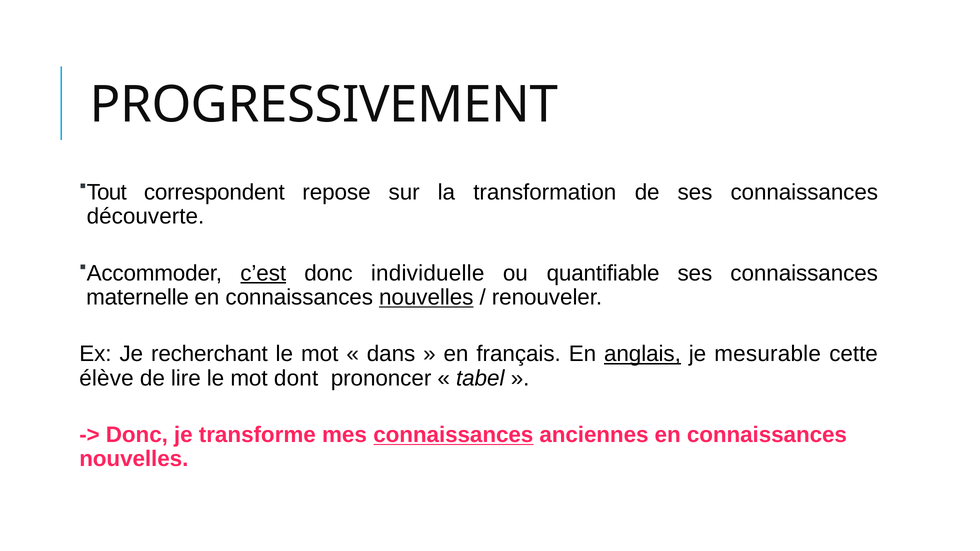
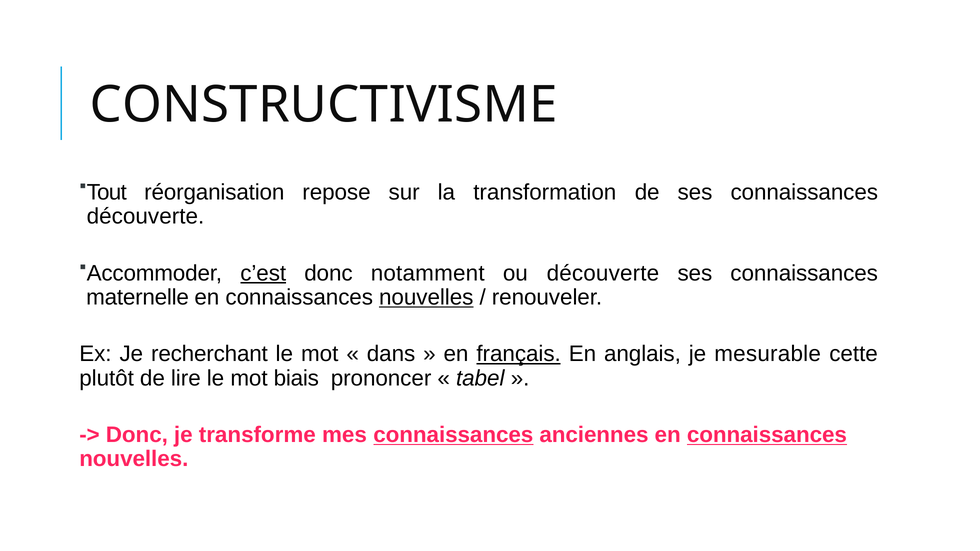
PROGRESSIVEMENT: PROGRESSIVEMENT -> CONSTRUCTIVISME (324, 105)
correspondent: correspondent -> réorganisation (214, 192)
individuelle: individuelle -> notamment (428, 273)
ou quantifiable: quantifiable -> découverte (603, 273)
français underline: none -> present (519, 354)
anglais underline: present -> none (642, 354)
élève: élève -> plutôt (107, 378)
dont: dont -> biais (296, 378)
connaissances underline: none -> present (767, 435)
